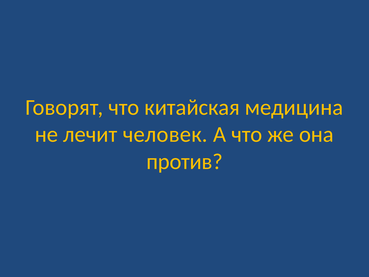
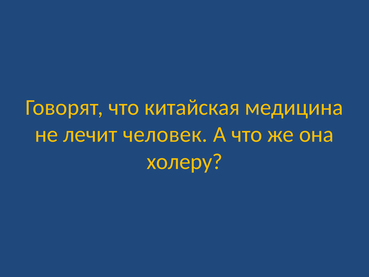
против: против -> холеру (185, 161)
